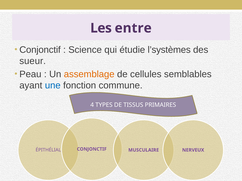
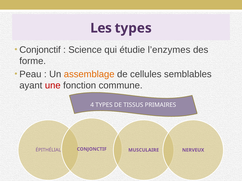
Les entre: entre -> types (133, 28)
l’systèmes: l’systèmes -> l’enzymes (169, 50)
sueur: sueur -> forme (33, 61)
une colour: blue -> red (53, 86)
